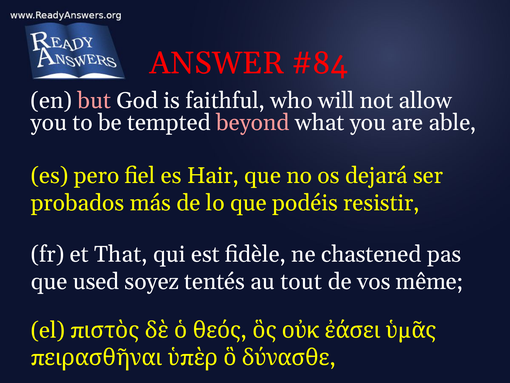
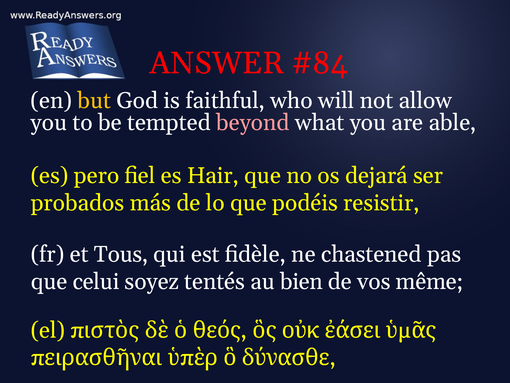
but colour: pink -> yellow (94, 101)
That: That -> Tous (121, 254)
used: used -> celui (96, 281)
tout: tout -> bien (302, 281)
